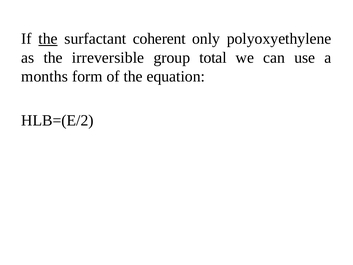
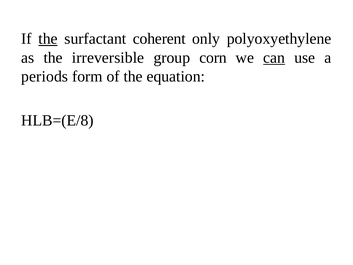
total: total -> corn (213, 58)
can underline: none -> present (274, 58)
months: months -> periods (45, 76)
HLB=(E/2: HLB=(E/2 -> HLB=(E/8 (57, 120)
